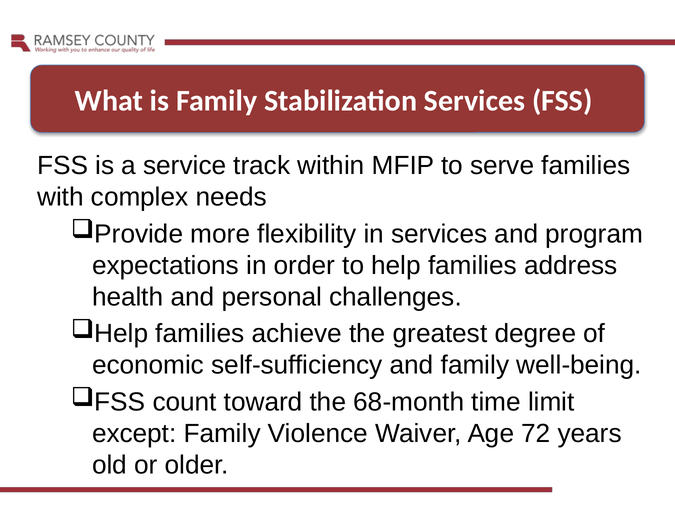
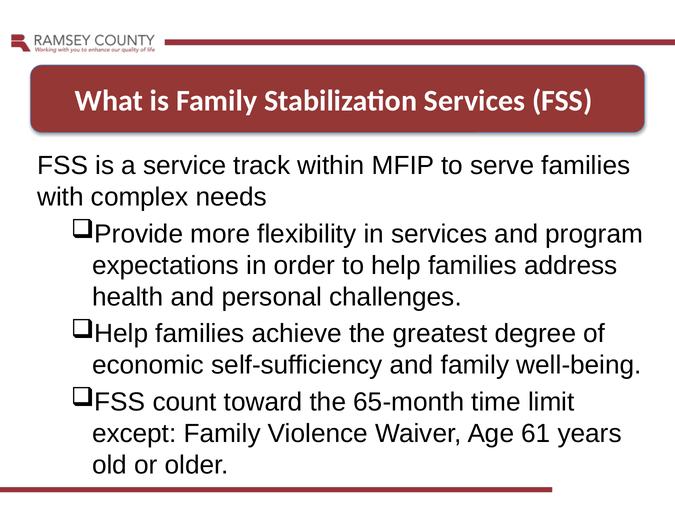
68-month: 68-month -> 65-month (409, 402)
72: 72 -> 61 (536, 434)
